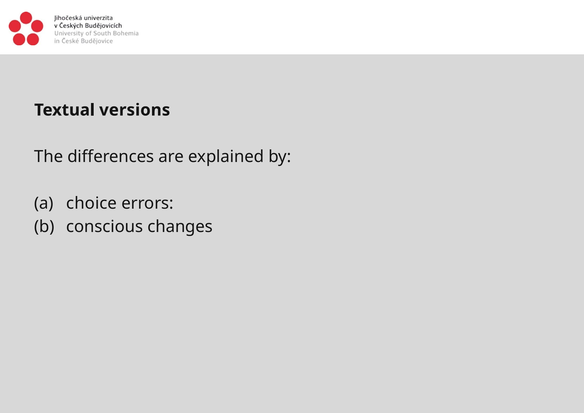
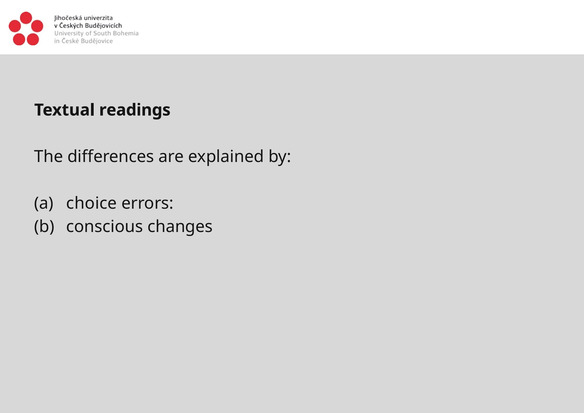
versions: versions -> readings (135, 110)
